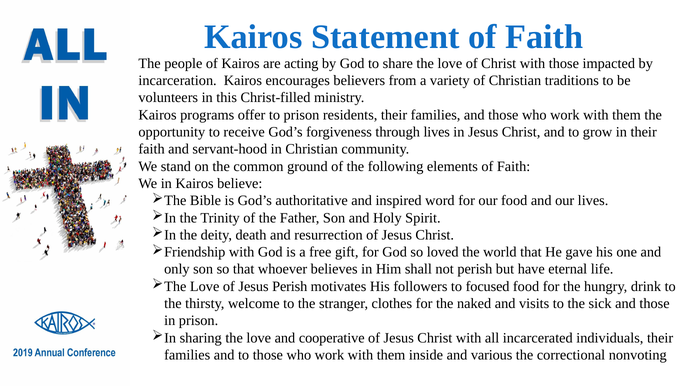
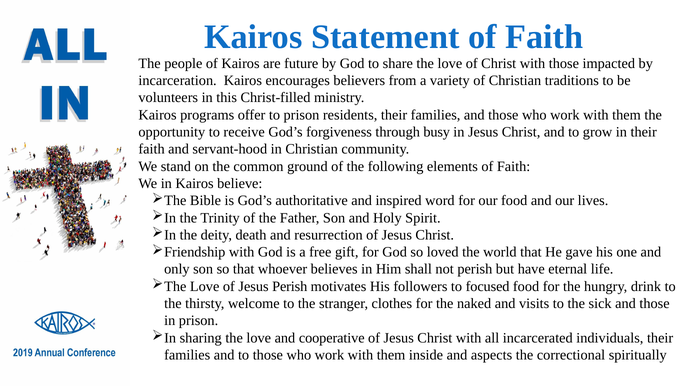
acting: acting -> future (301, 63)
through lives: lives -> busy (437, 132)
various: various -> aspects (492, 355)
nonvoting: nonvoting -> spiritually (638, 355)
